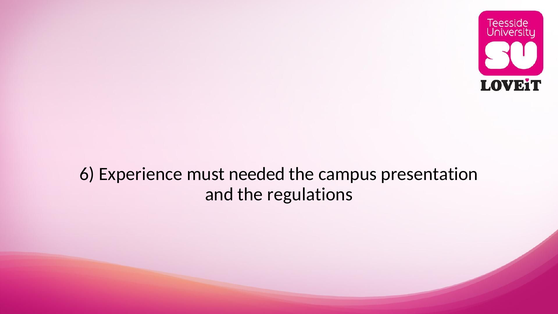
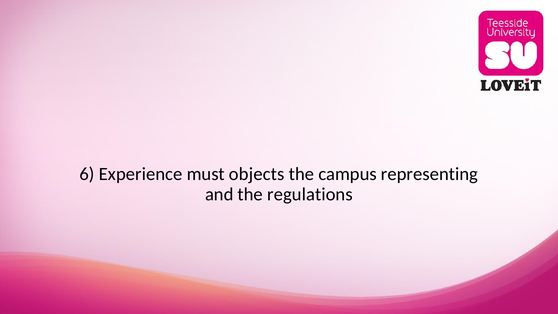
needed: needed -> objects (257, 174)
presentation: presentation -> representing (430, 174)
